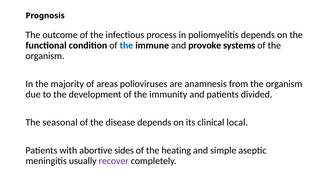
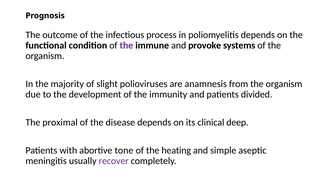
the colour: blue -> purple (126, 46)
areas: areas -> slight (107, 84)
seasonal: seasonal -> proximal (60, 123)
local: local -> deep (237, 123)
sides: sides -> tone (124, 151)
